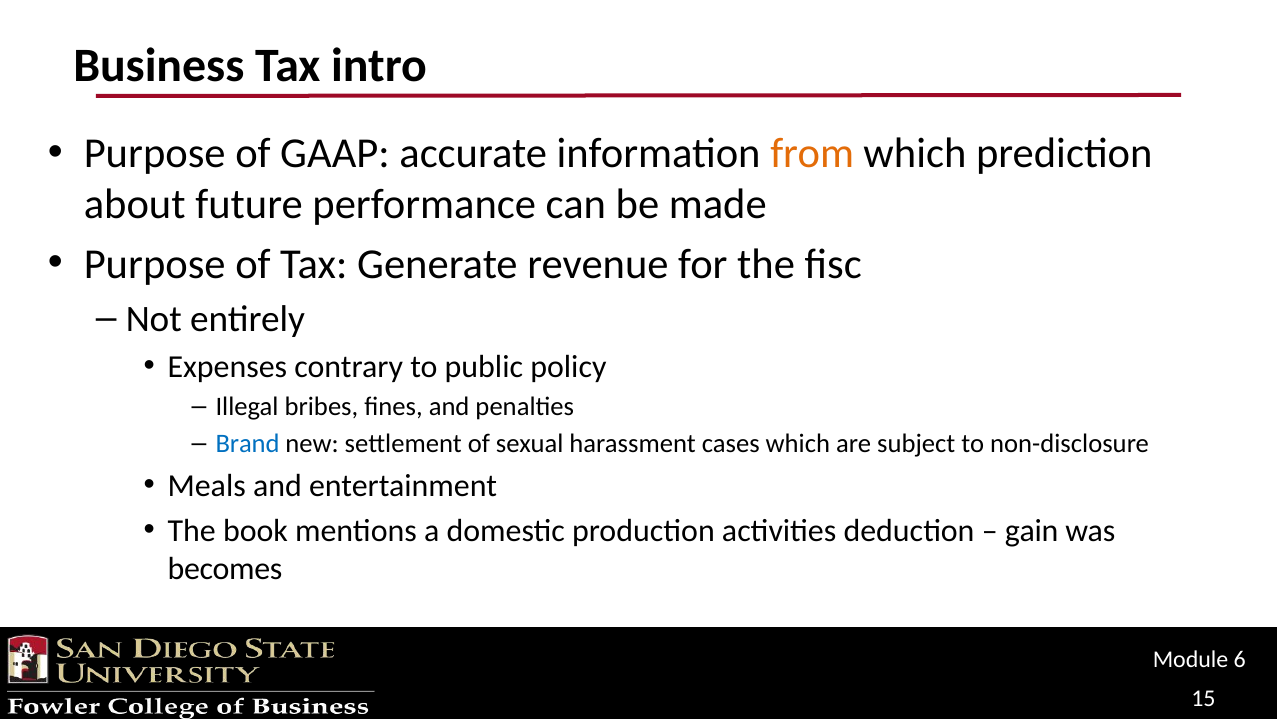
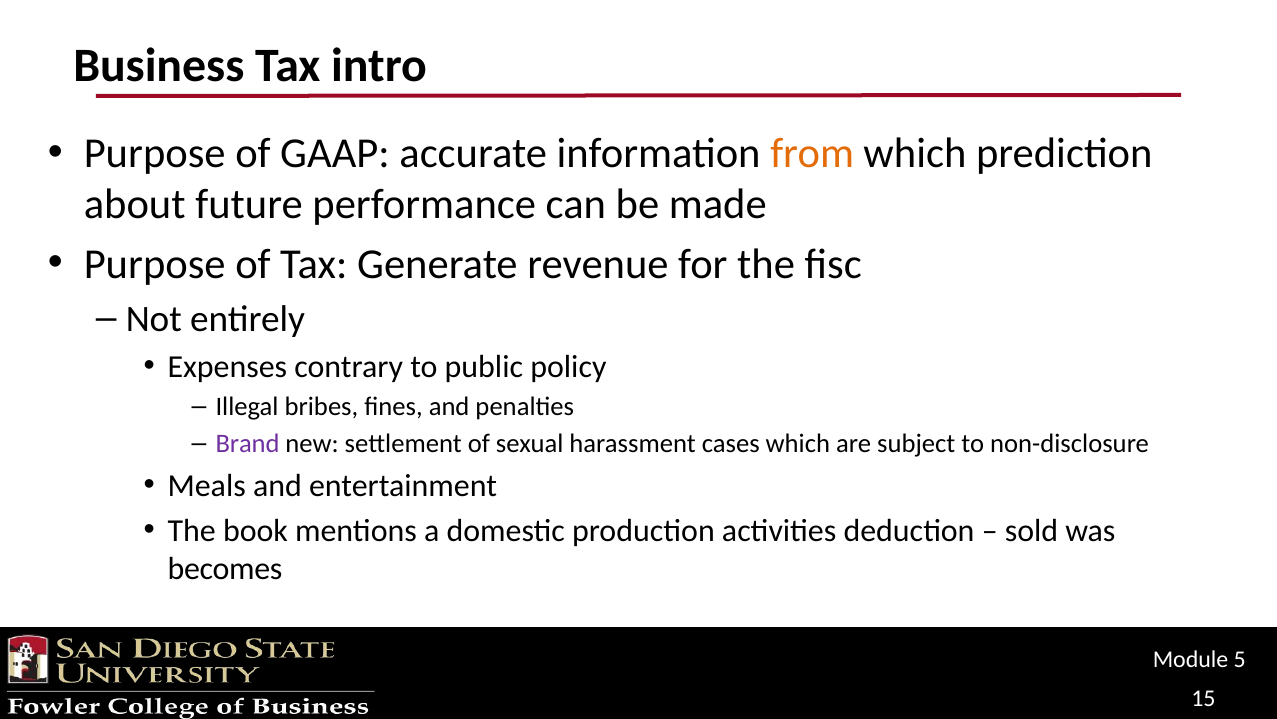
Brand colour: blue -> purple (248, 444)
gain: gain -> sold (1032, 530)
6: 6 -> 5 (1240, 659)
